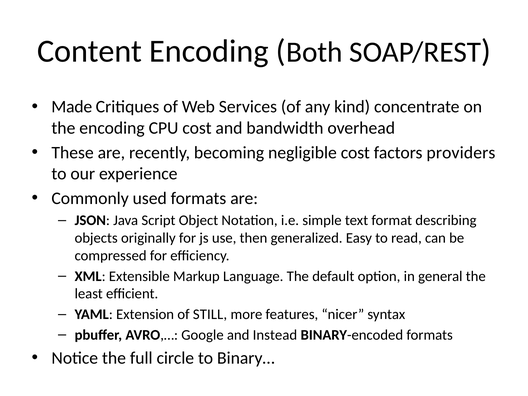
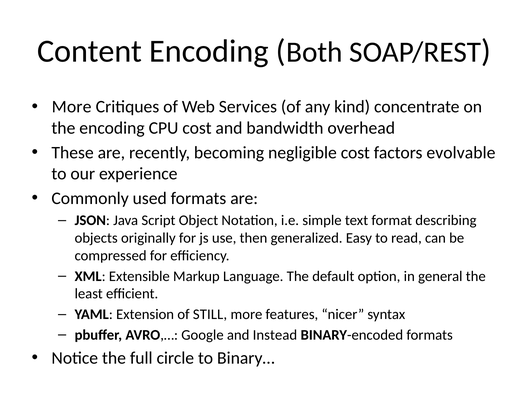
Made: Made -> More (72, 107)
providers: providers -> evolvable (461, 153)
